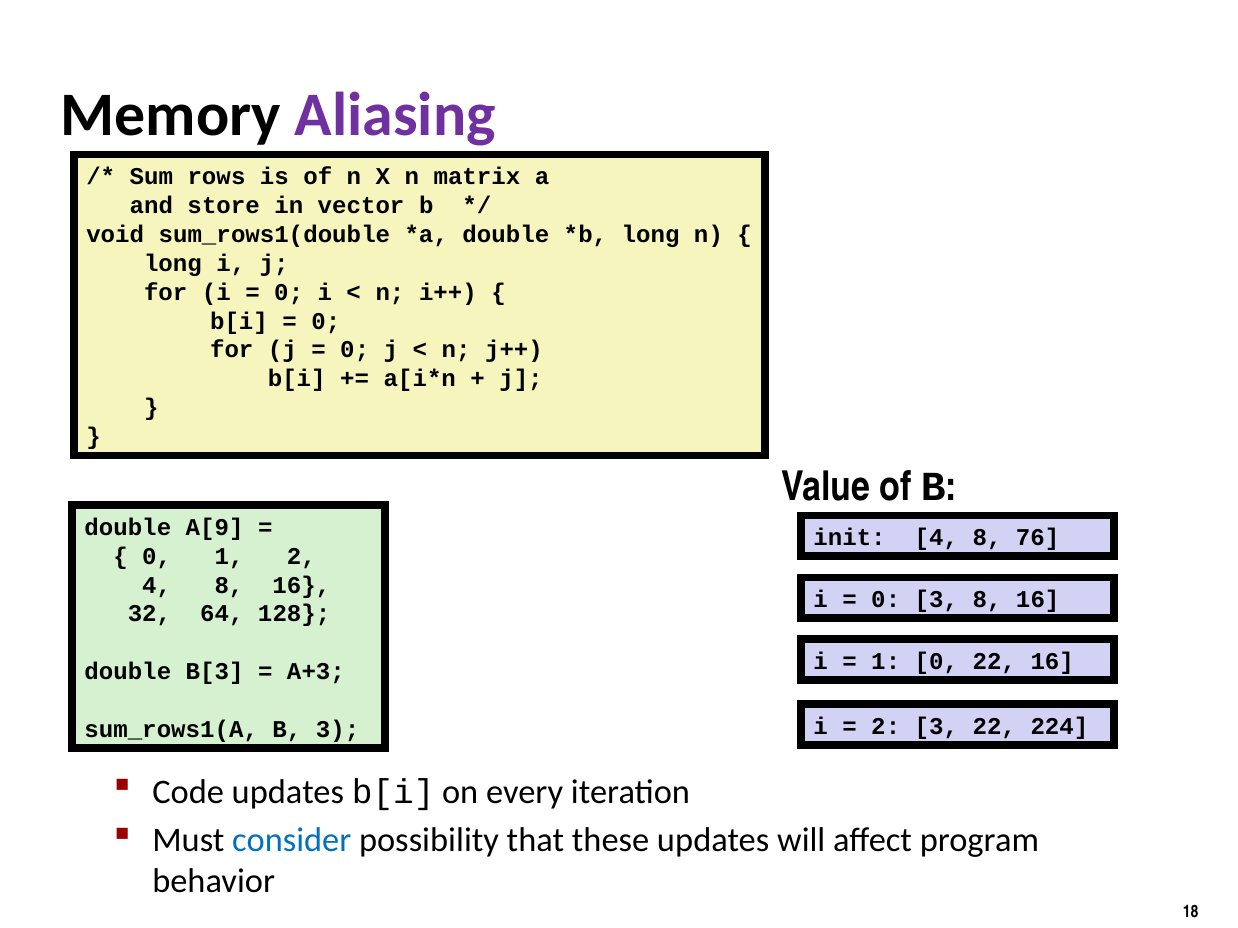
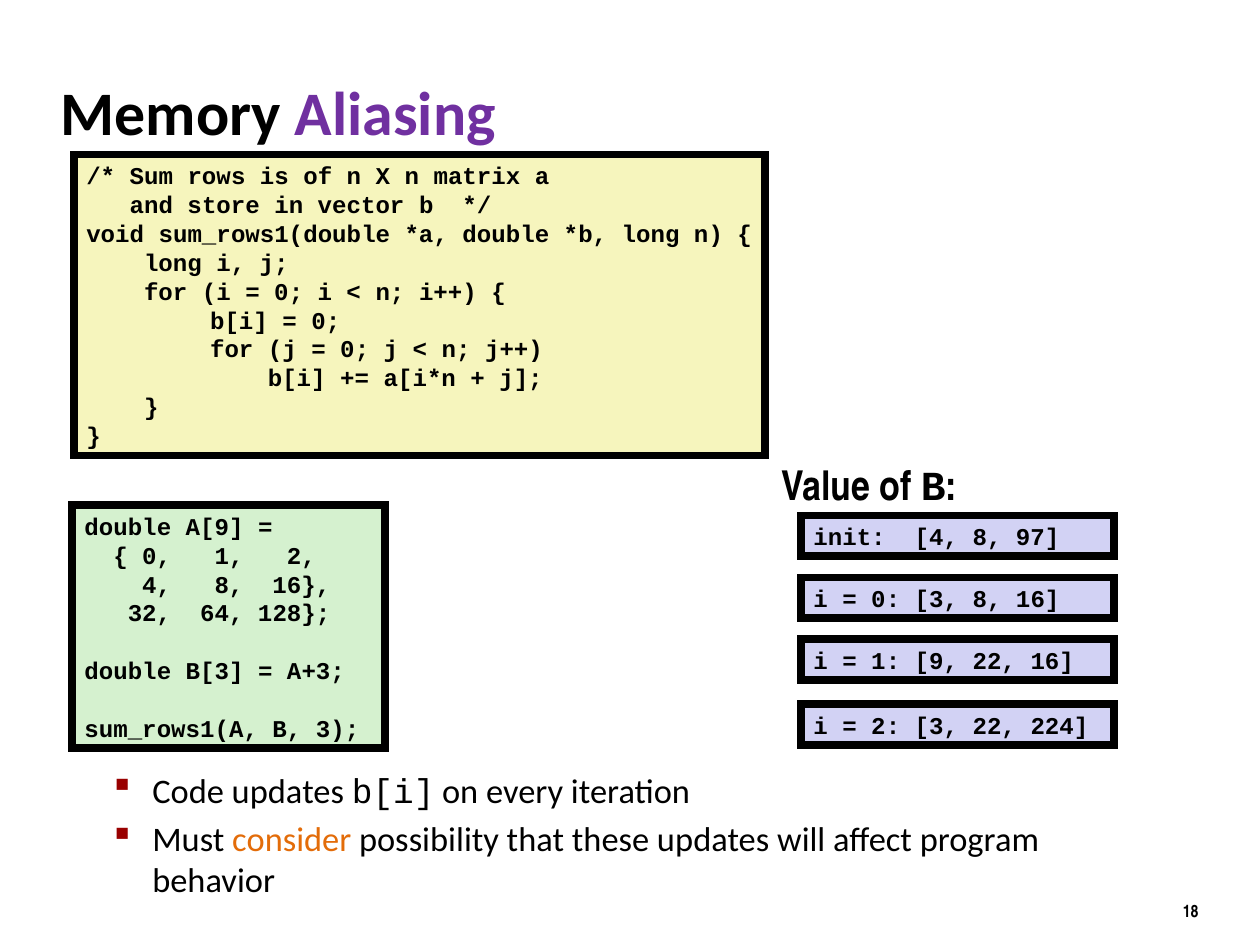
76: 76 -> 97 (1038, 538)
1 0: 0 -> 9 (936, 662)
consider colour: blue -> orange (292, 841)
